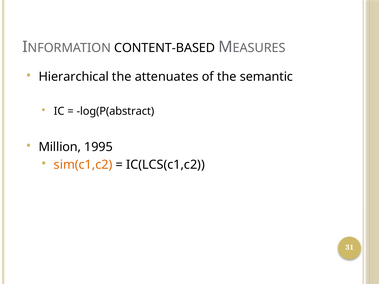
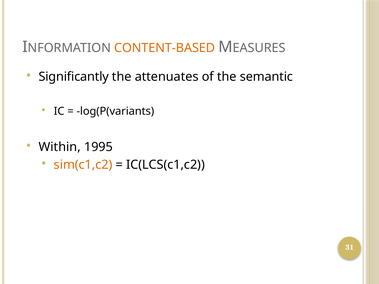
CONTENT-BASED colour: black -> orange (165, 48)
Hierarchical: Hierarchical -> Significantly (74, 77)
log(P(abstract: log(P(abstract -> log(P(variants (115, 111)
Million: Million -> Within (60, 147)
